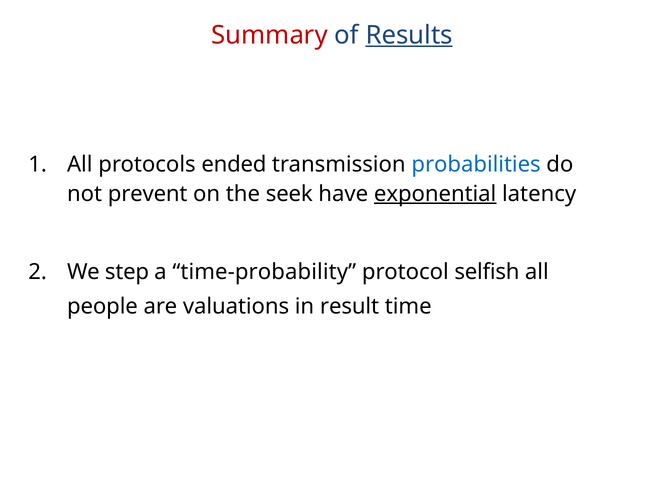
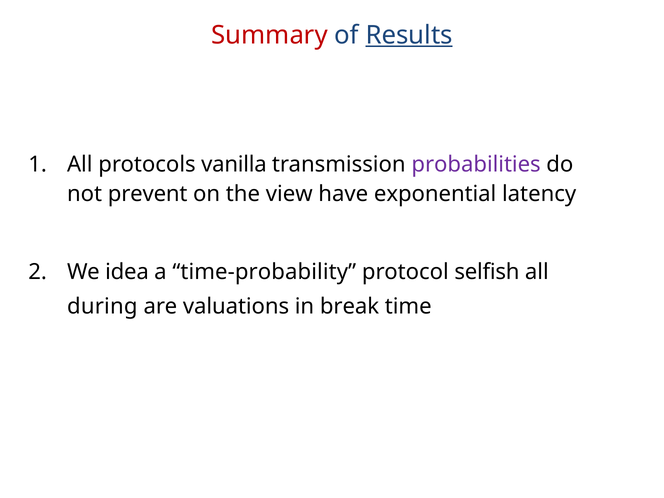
ended: ended -> vanilla (234, 165)
probabilities colour: blue -> purple (476, 165)
seek: seek -> view (289, 194)
exponential underline: present -> none (435, 194)
step: step -> idea (127, 272)
people: people -> during (102, 306)
result: result -> break (350, 306)
